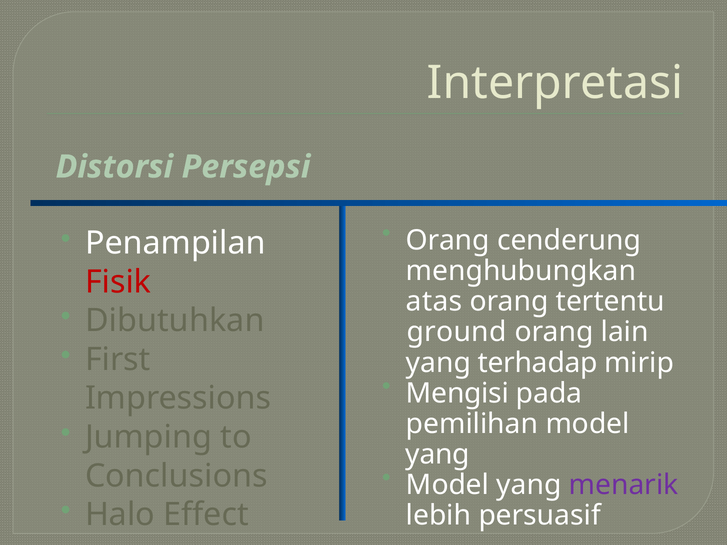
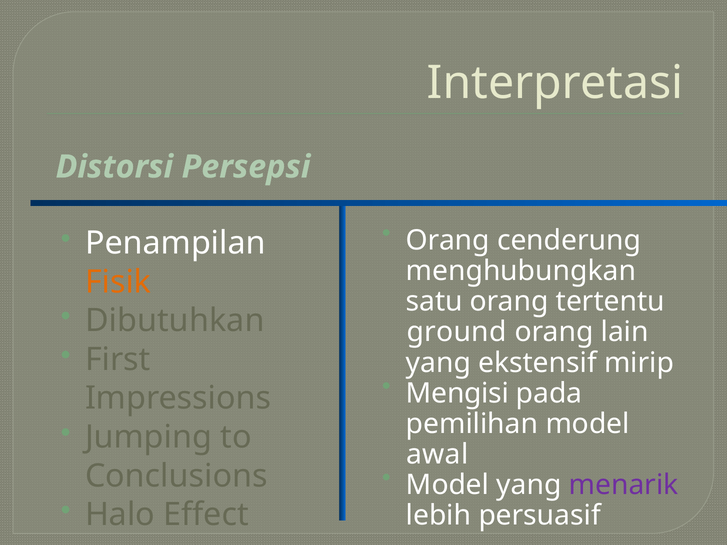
Fisik colour: red -> orange (118, 282)
atas: atas -> satu (434, 302)
terhadap: terhadap -> ekstensif (538, 363)
yang: yang -> awal (437, 454)
